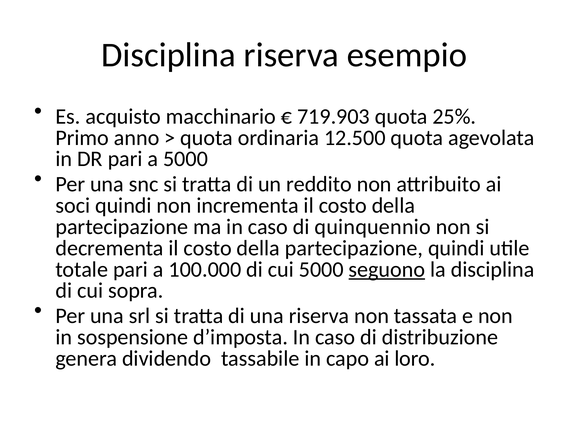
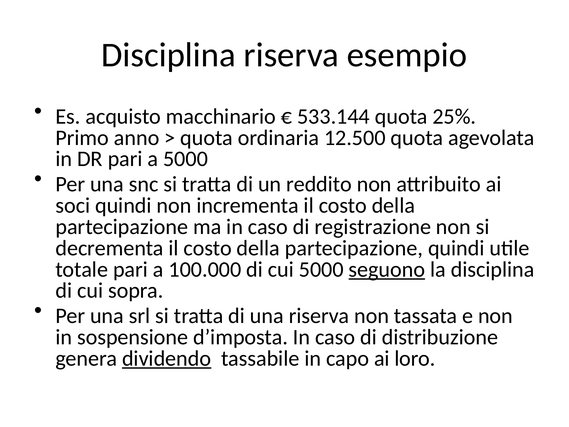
719.903: 719.903 -> 533.144 (333, 116)
quinquennio: quinquennio -> registrazione (373, 227)
dividendo underline: none -> present (167, 358)
